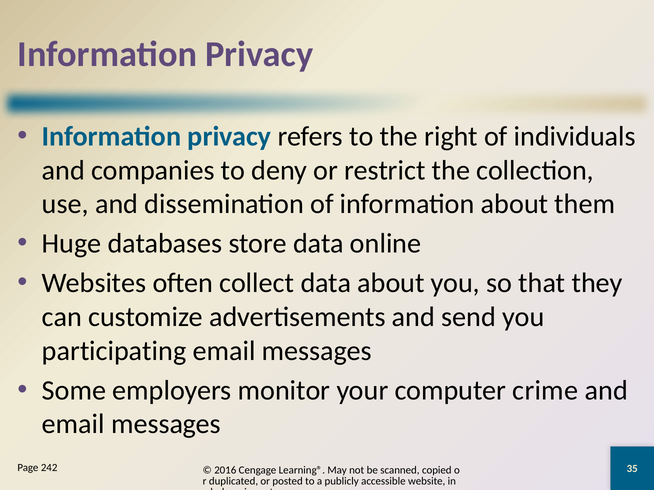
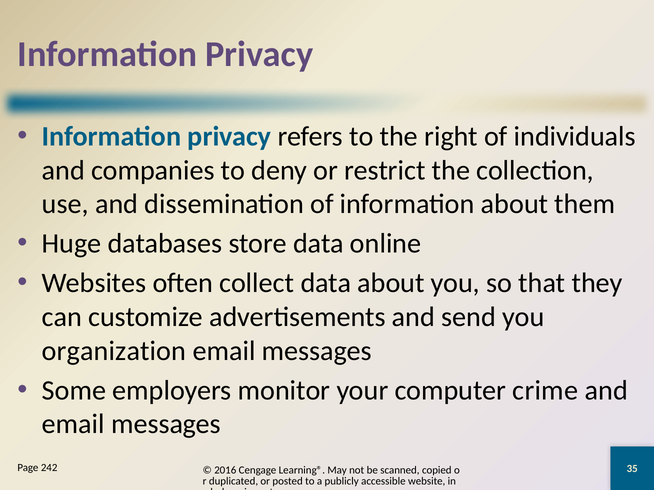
participating: participating -> organization (114, 351)
